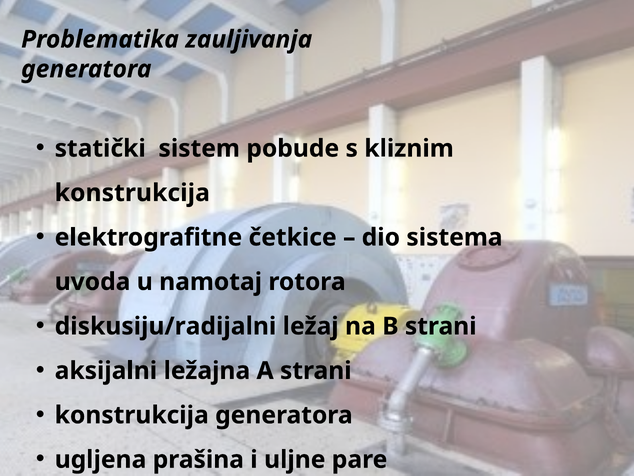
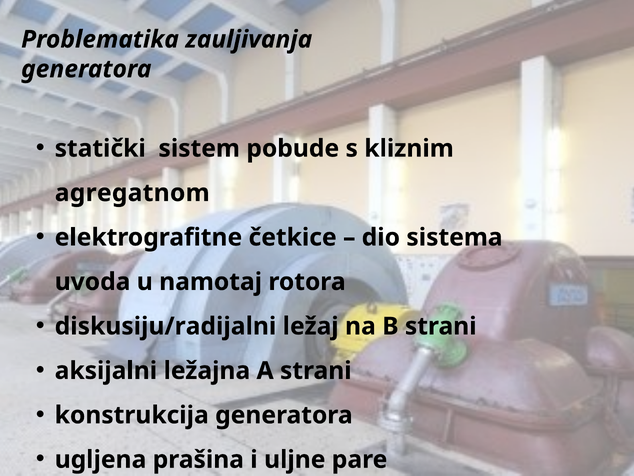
konstrukcija: konstrukcija -> agregatnom (132, 193)
